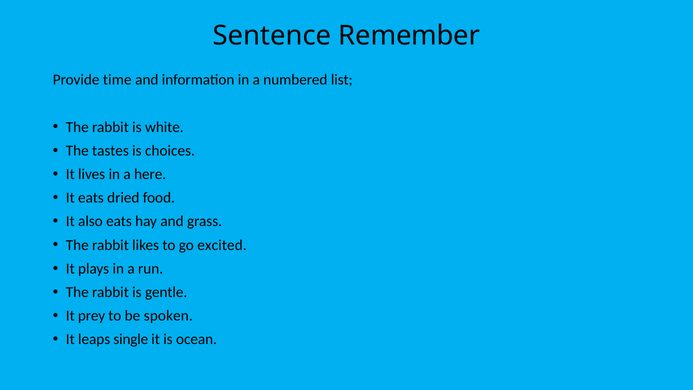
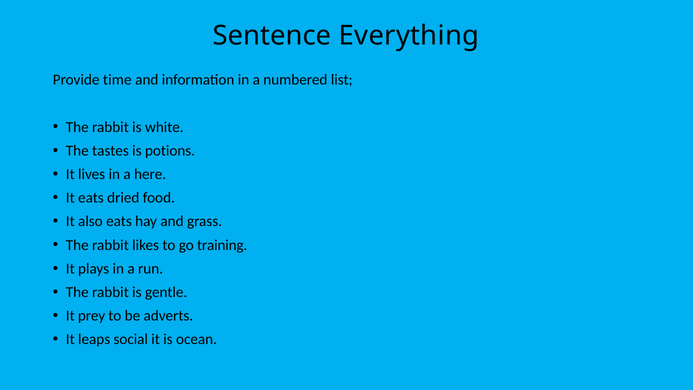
Remember: Remember -> Everything (409, 36)
choices: choices -> potions (170, 151)
excited: excited -> training (222, 245)
spoken: spoken -> adverts (168, 316)
single: single -> social (131, 339)
